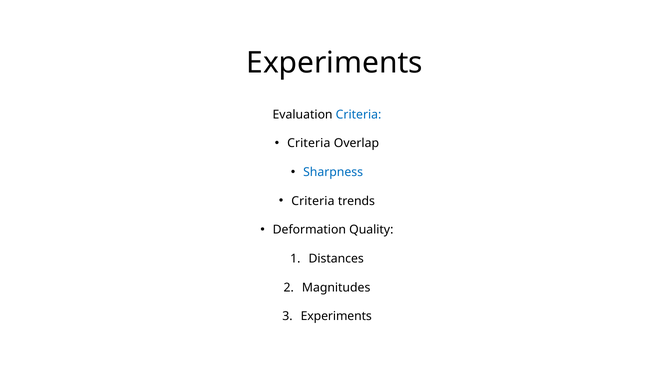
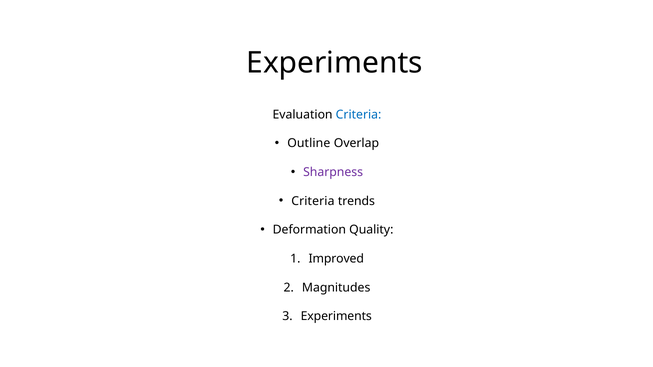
Criteria: Criteria -> Outline (309, 144)
Sharpness colour: blue -> purple (333, 172)
Distances: Distances -> Improved (336, 259)
